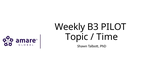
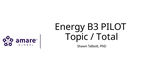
Weekly: Weekly -> Energy (70, 27)
Time: Time -> Total (107, 37)
